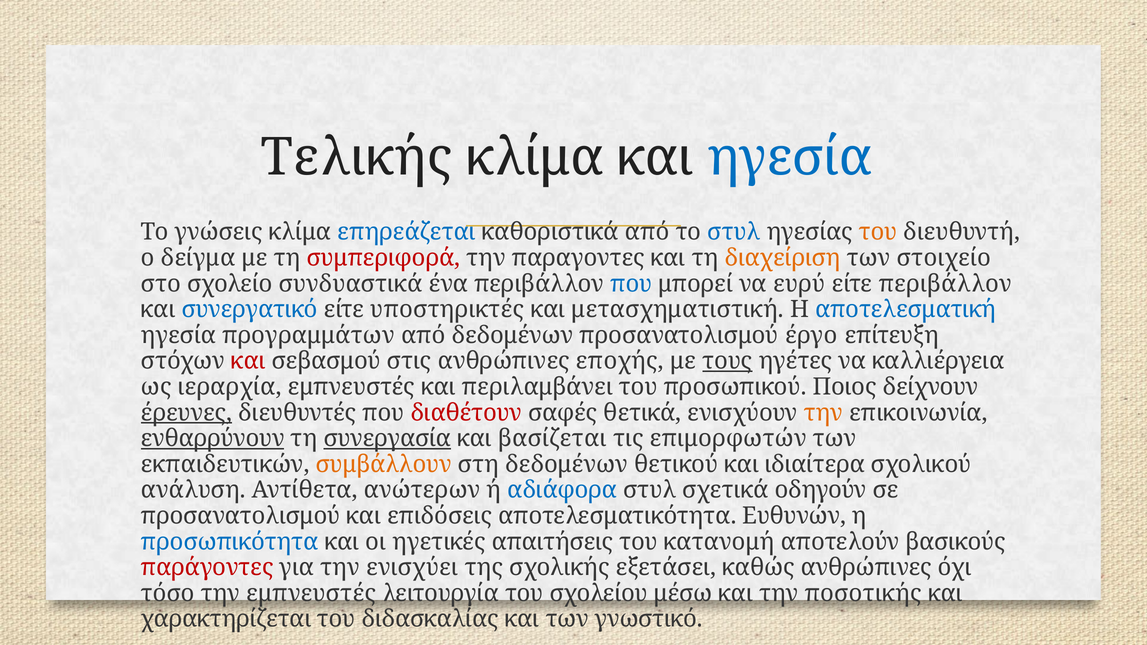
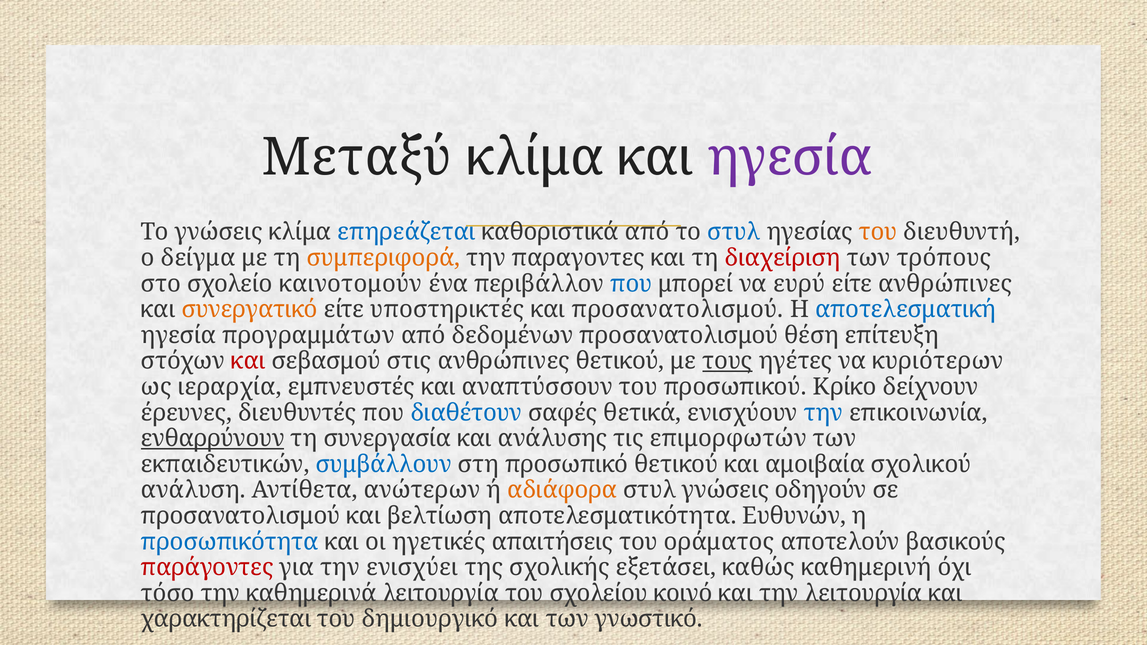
Τελικής: Τελικής -> Μεταξύ (357, 157)
ηγεσία colour: blue -> purple (790, 157)
συμπεριφορά colour: red -> orange (383, 258)
διαχείριση colour: orange -> red (783, 258)
στοιχείο: στοιχείο -> τρόπους (944, 258)
συνδυαστικά: συνδυαστικά -> καινοτομούν (351, 284)
είτε περιβάλλον: περιβάλλον -> ανθρώπινες (945, 284)
συνεργατικό colour: blue -> orange (250, 310)
και μετασχηματιστική: μετασχηματιστική -> προσανατολισμού (678, 310)
έργο: έργο -> θέση (812, 335)
ανθρώπινες εποχής: εποχής -> θετικού (620, 361)
καλλιέργεια: καλλιέργεια -> κυριότερων (938, 361)
περιλαμβάνει: περιλαμβάνει -> αναπτύσσουν (537, 387)
Ποιος: Ποιος -> Κρίκο (845, 387)
έρευνες underline: present -> none (186, 413)
διαθέτουν colour: red -> blue (466, 413)
την colour: orange -> blue (823, 413)
συνεργασία underline: present -> none (387, 439)
βασίζεται: βασίζεται -> ανάλυσης (553, 439)
συμβάλλουν colour: orange -> blue (384, 464)
στη δεδομένων: δεδομένων -> προσωπικό (567, 464)
ιδιαίτερα: ιδιαίτερα -> αμοιβαία (815, 464)
αδιάφορα colour: blue -> orange (562, 490)
στυλ σχετικά: σχετικά -> γνώσεις (725, 490)
επιδόσεις: επιδόσεις -> βελτίωση (440, 516)
κατανομή: κατανομή -> οράματος (719, 542)
καθώς ανθρώπινες: ανθρώπινες -> καθημερινή (866, 568)
την εμπνευστές: εμπνευστές -> καθημερινά (311, 593)
μέσω: μέσω -> κοινό (683, 593)
την ποσοτικής: ποσοτικής -> λειτουργία (863, 593)
διδασκαλίας: διδασκαλίας -> δημιουργικό (430, 619)
